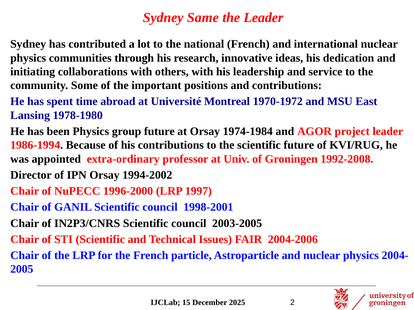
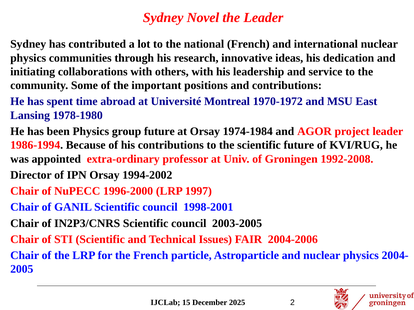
Same: Same -> Novel (203, 18)
